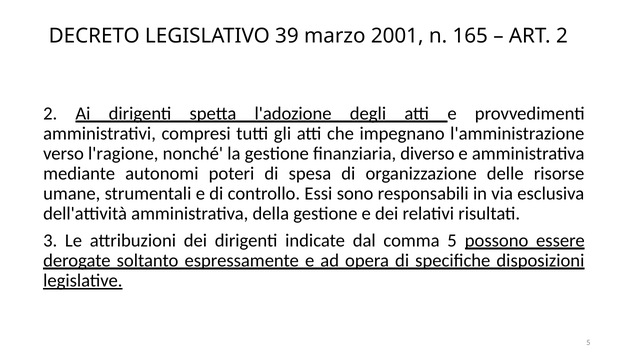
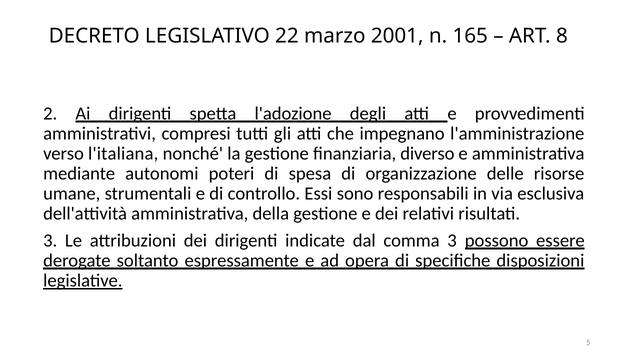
39: 39 -> 22 (287, 36)
ART 2: 2 -> 8 (562, 36)
l'ragione: l'ragione -> l'italiana (123, 154)
comma 5: 5 -> 3 (452, 241)
